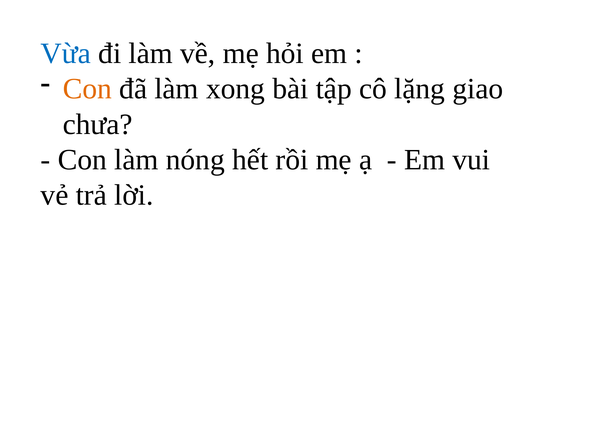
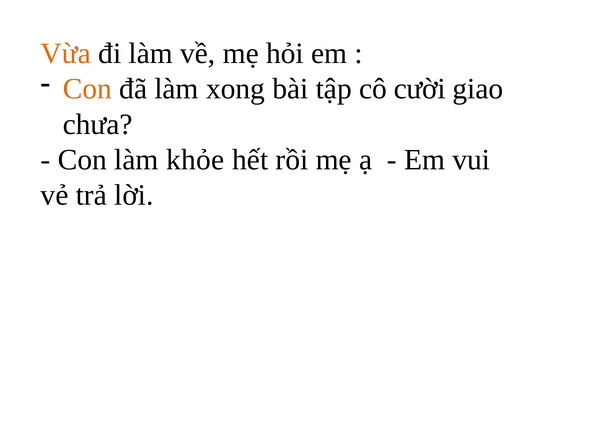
Vừa colour: blue -> orange (66, 53)
lặng: lặng -> cười (420, 89)
nóng: nóng -> khỏe (195, 160)
